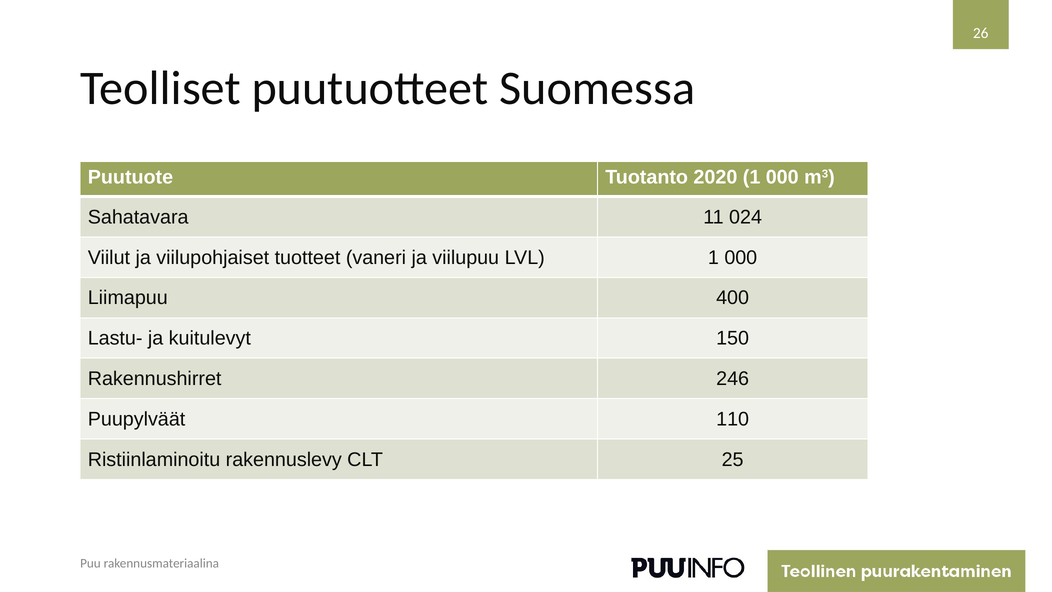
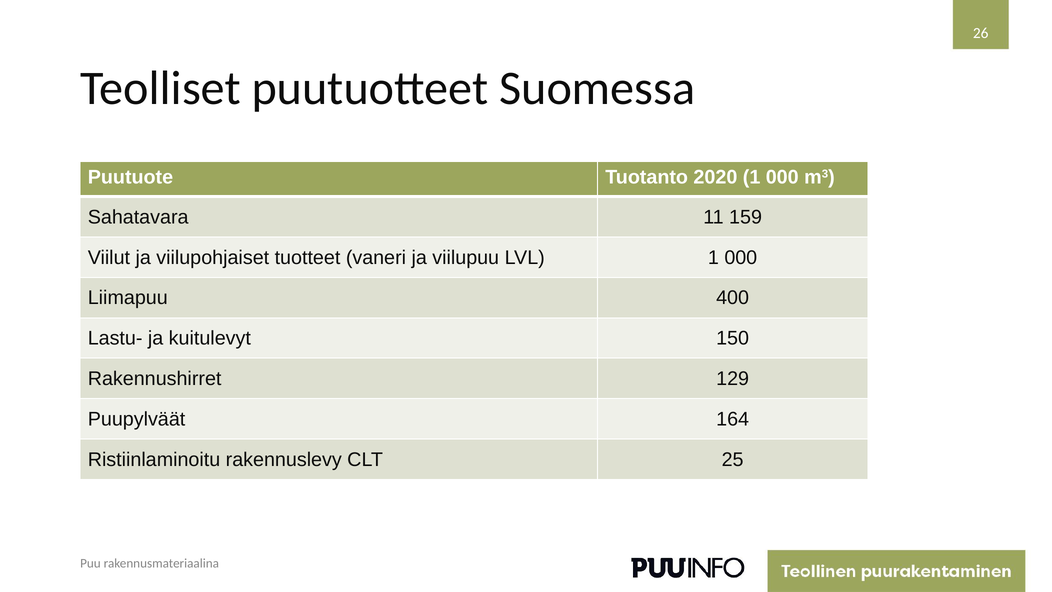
024: 024 -> 159 (746, 217)
246: 246 -> 129 (733, 379)
110: 110 -> 164 (733, 419)
